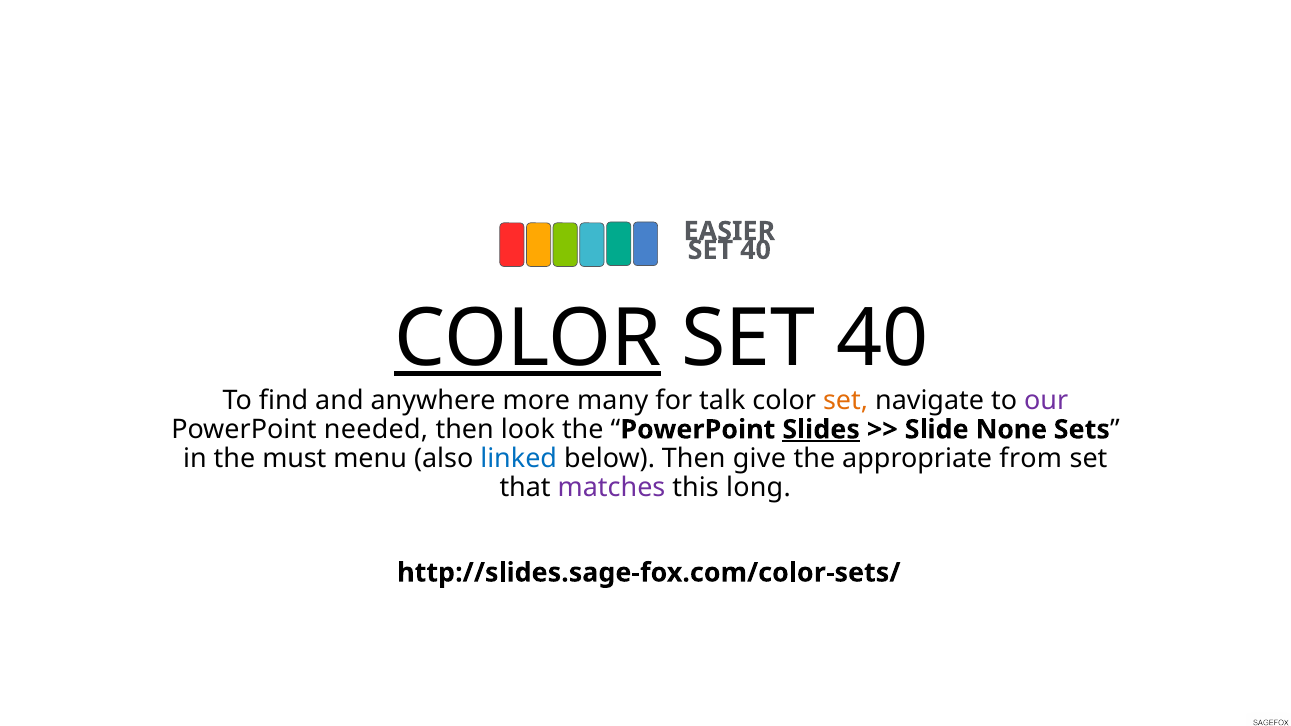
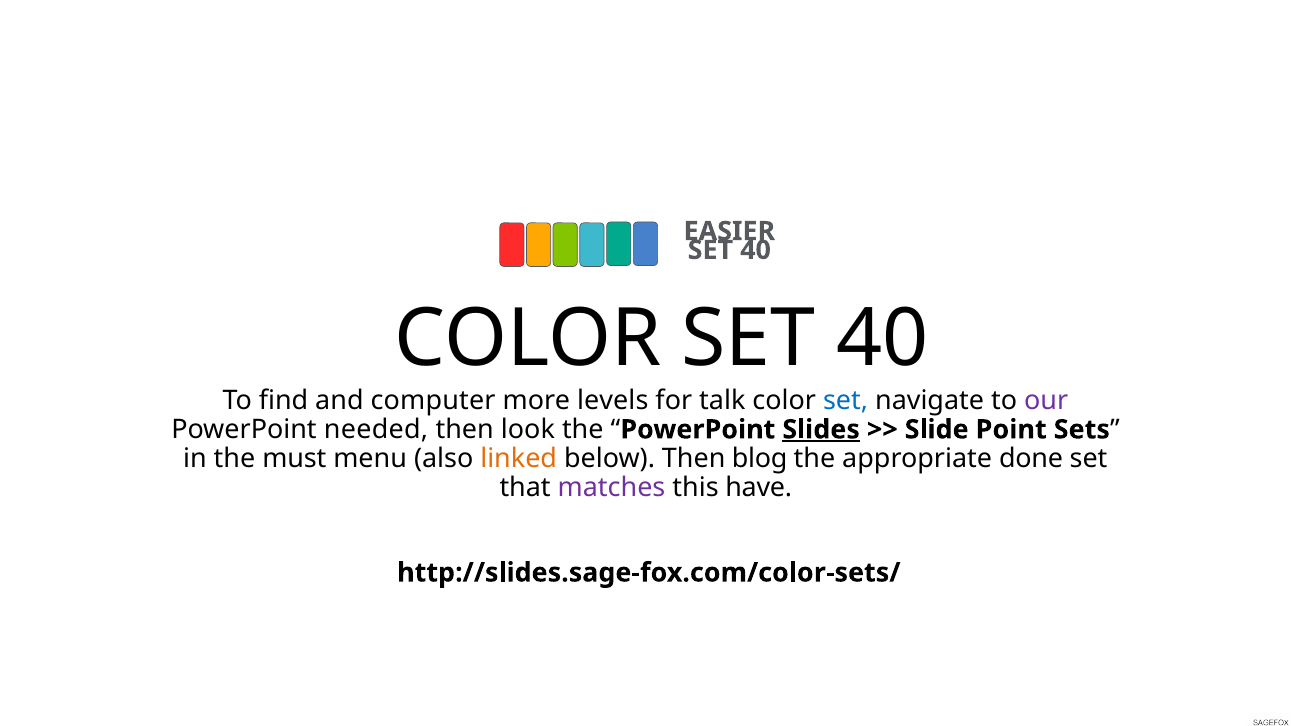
COLOR underline: present -> none (528, 339)
anywhere: anywhere -> computer (433, 401)
many: many -> levels (613, 401)
set colour: orange -> blue (846, 401)
None: None -> Point (1011, 430)
linked colour: blue -> orange (519, 459)
give: give -> blog (760, 459)
from: from -> done (1031, 459)
long: long -> have (759, 488)
